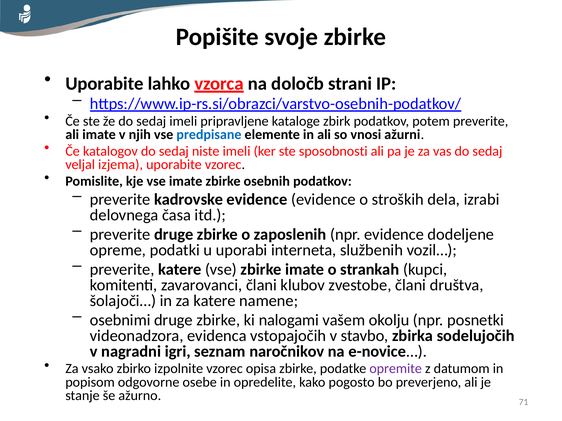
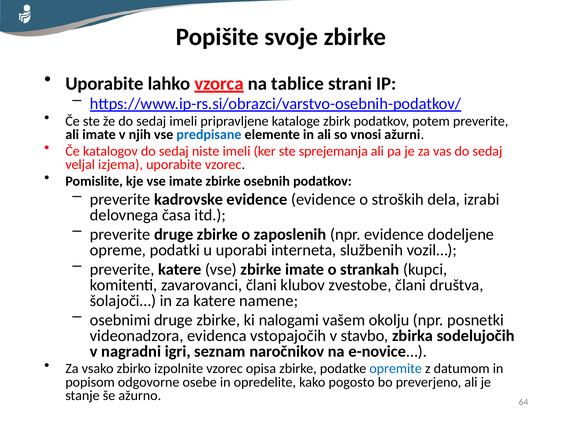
določb: določb -> tablice (298, 84)
sposobnosti: sposobnosti -> sprejemanja (333, 151)
opremite colour: purple -> blue (396, 369)
71: 71 -> 64 (524, 402)
